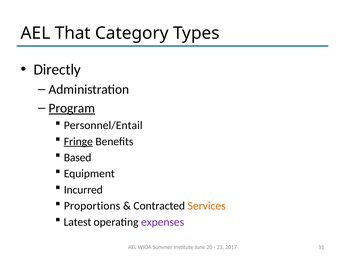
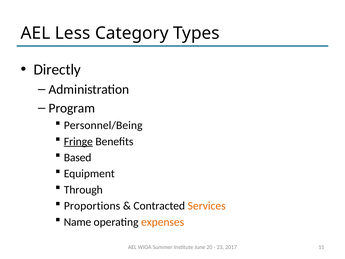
That: That -> Less (73, 33)
Program underline: present -> none (72, 108)
Personnel/Entail: Personnel/Entail -> Personnel/Being (103, 125)
Incurred: Incurred -> Through (83, 190)
Latest: Latest -> Name (77, 222)
expenses colour: purple -> orange (163, 222)
